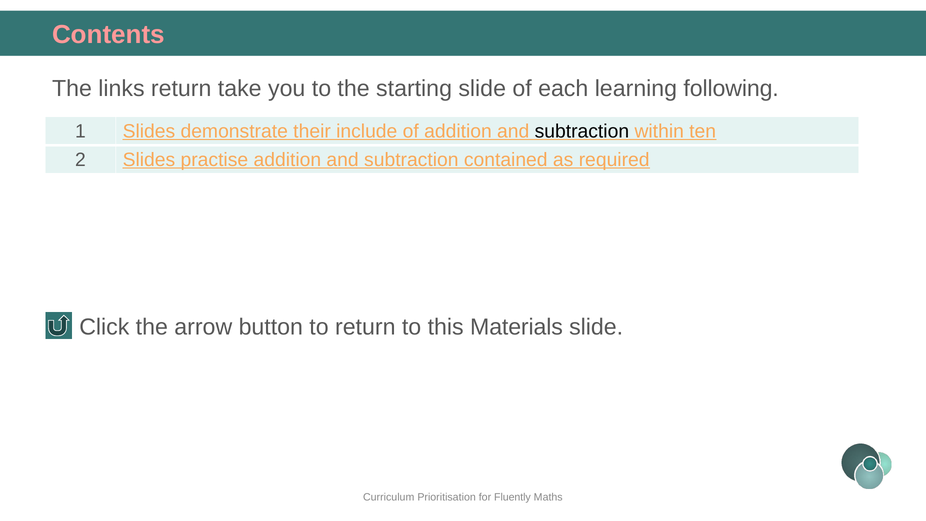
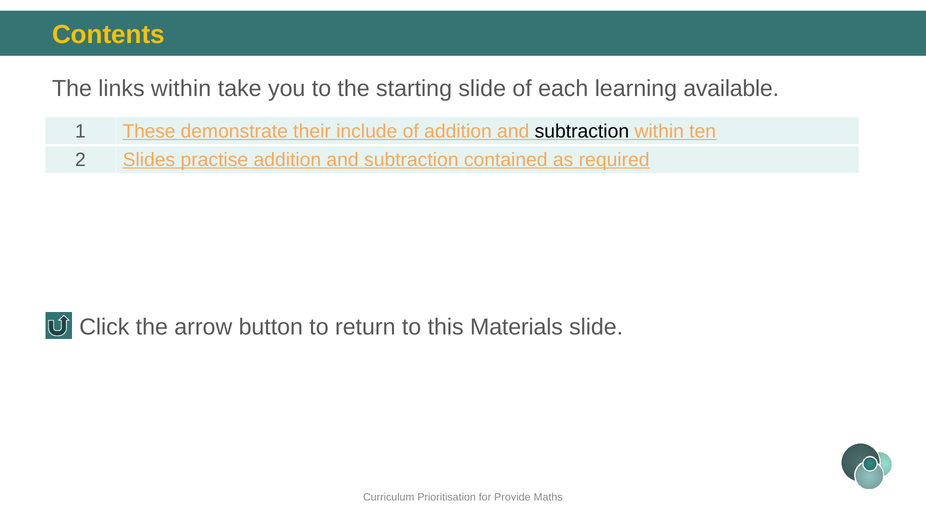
Contents colour: pink -> yellow (108, 35)
links return: return -> within (181, 89)
following: following -> available (731, 89)
1 Slides: Slides -> These (149, 131)
Fluently: Fluently -> Provide (512, 497)
